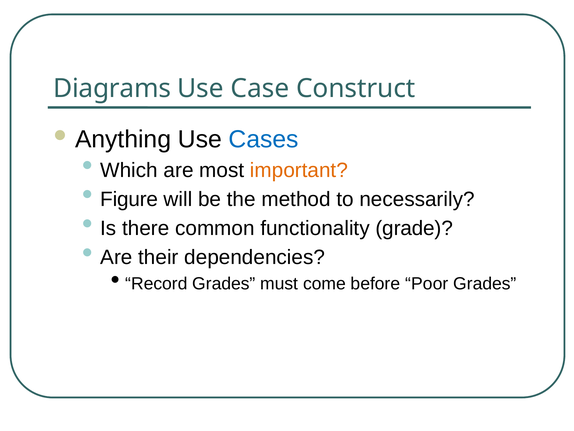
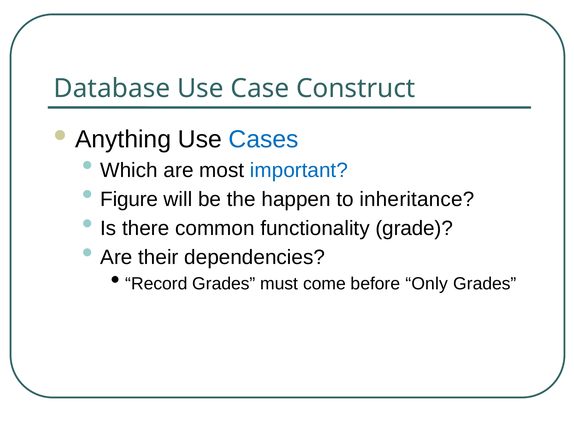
Diagrams: Diagrams -> Database (112, 88)
important colour: orange -> blue (299, 170)
method: method -> happen (296, 199)
necessarily: necessarily -> inheritance (417, 199)
Poor: Poor -> Only (427, 283)
